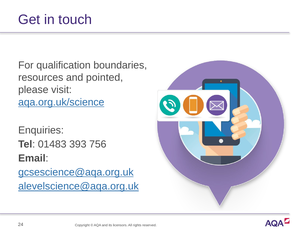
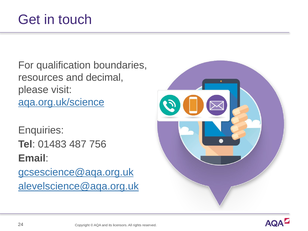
pointed: pointed -> decimal (105, 78)
393: 393 -> 487 (78, 144)
